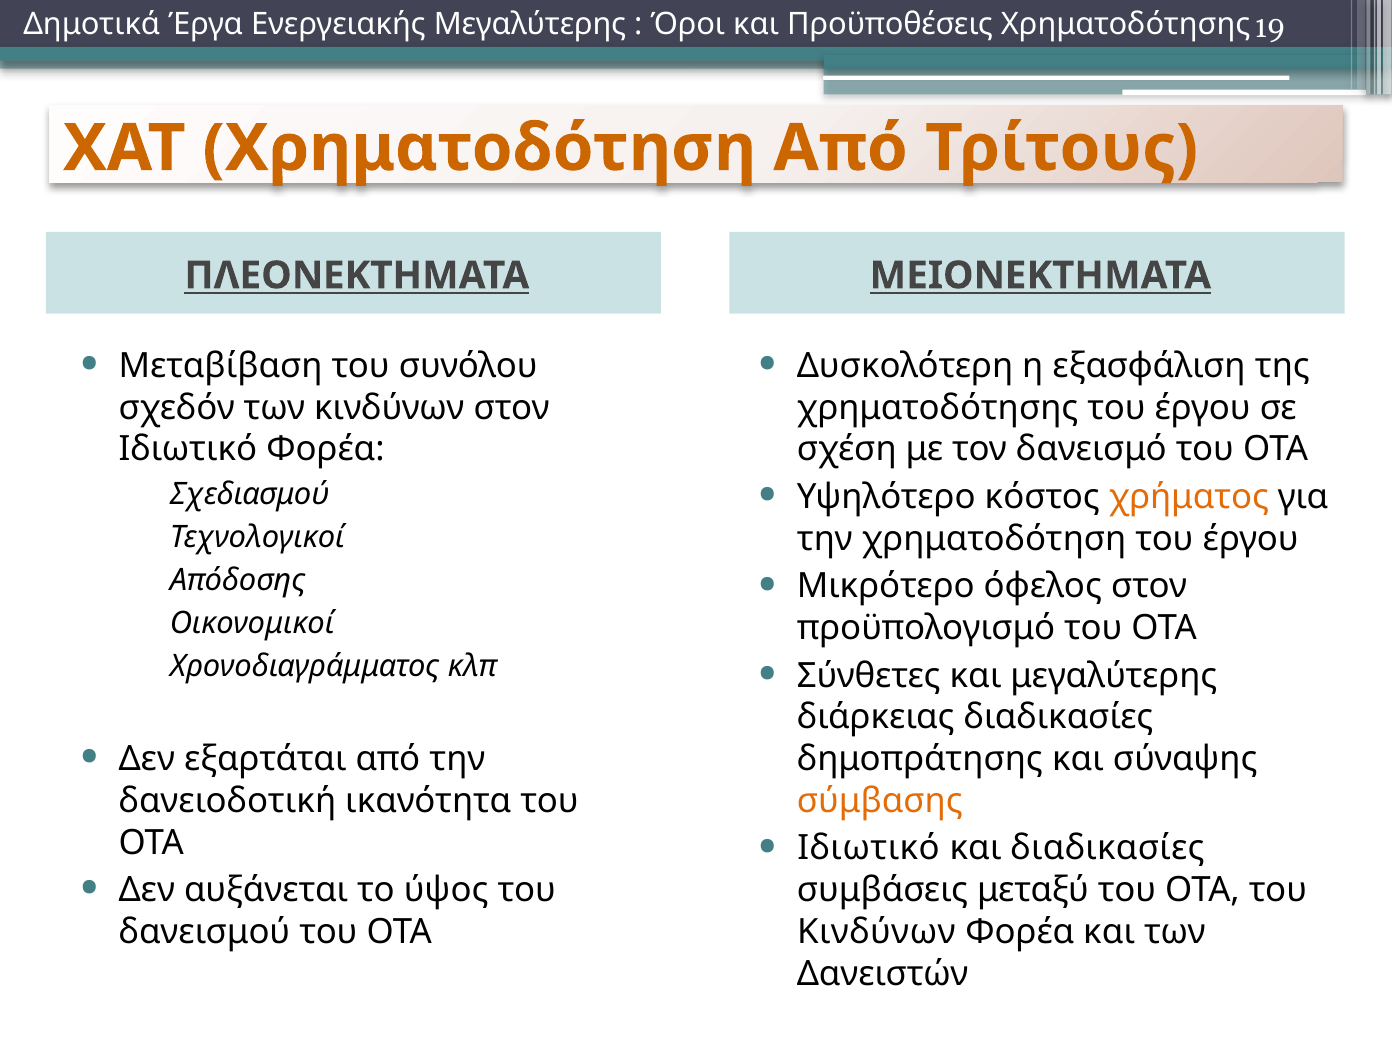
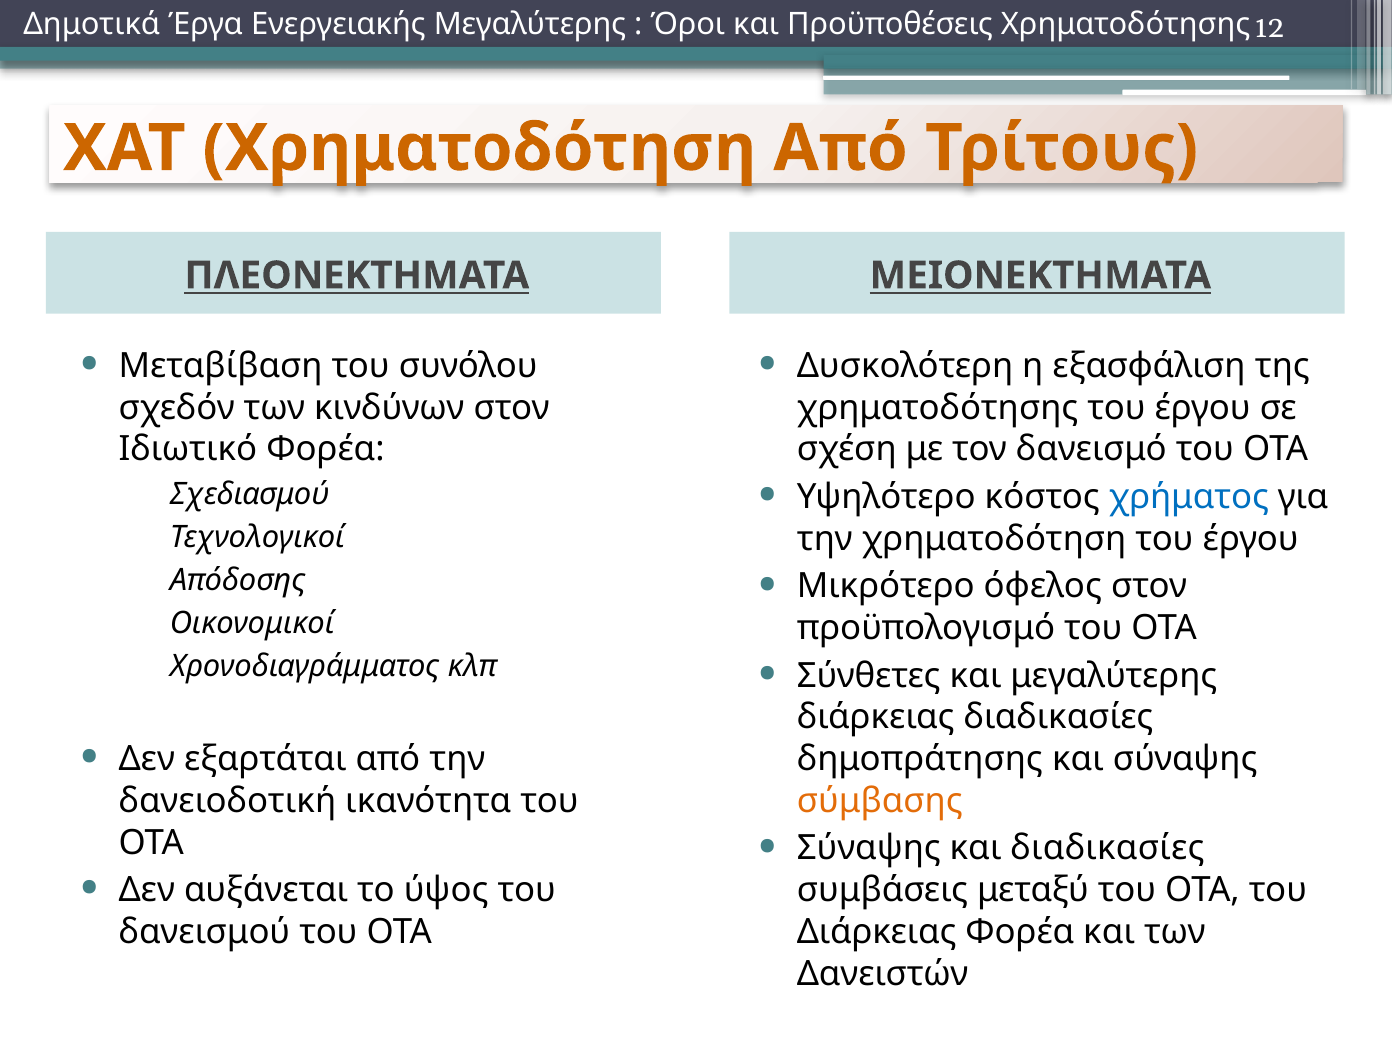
19: 19 -> 12 (1270, 28)
χρήματος colour: orange -> blue (1189, 497)
Ιδιωτικό: Ιδιωτικό -> Σύναψης (869, 848)
Κινδύνων: Κινδύνων -> Διάρκειας (877, 932)
